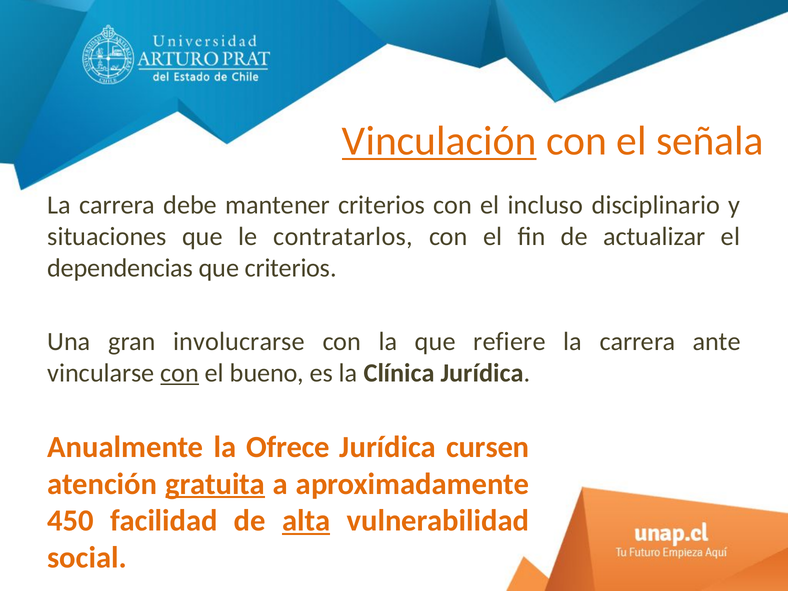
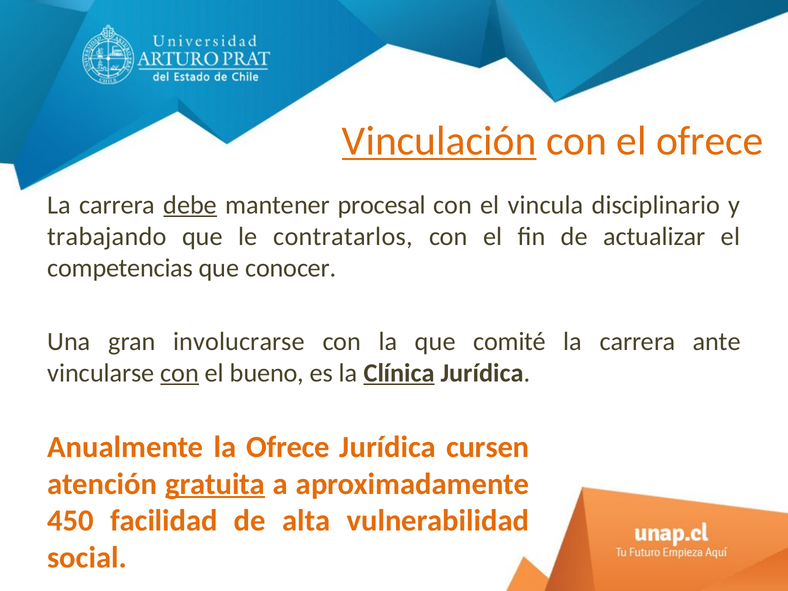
el señala: señala -> ofrece (710, 141)
debe underline: none -> present (190, 205)
mantener criterios: criterios -> procesal (382, 205)
incluso: incluso -> vincula (545, 205)
situaciones: situaciones -> trabajando (107, 237)
dependencias: dependencias -> competencias (120, 268)
que criterios: criterios -> conocer (291, 268)
refiere: refiere -> comité (510, 342)
Clínica underline: none -> present (399, 373)
alta underline: present -> none (306, 521)
